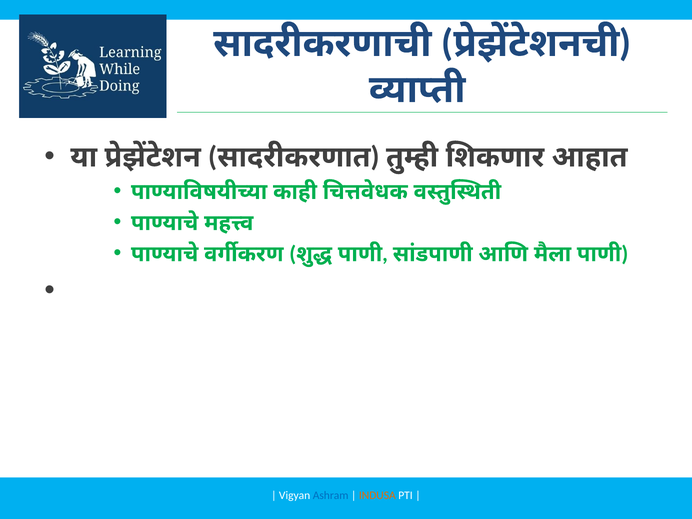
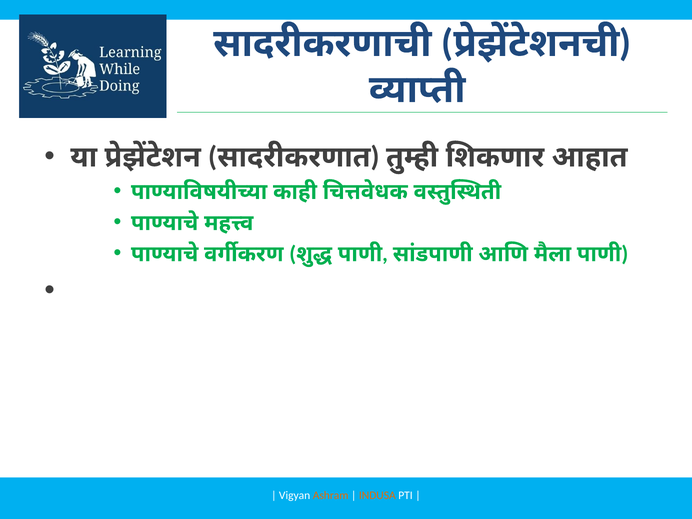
Ashram colour: blue -> orange (331, 496)
